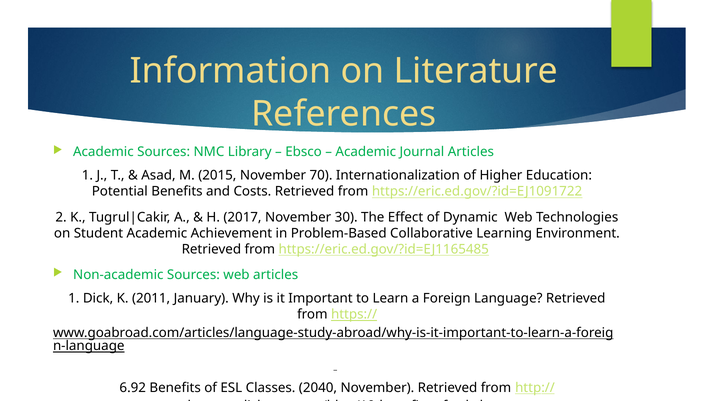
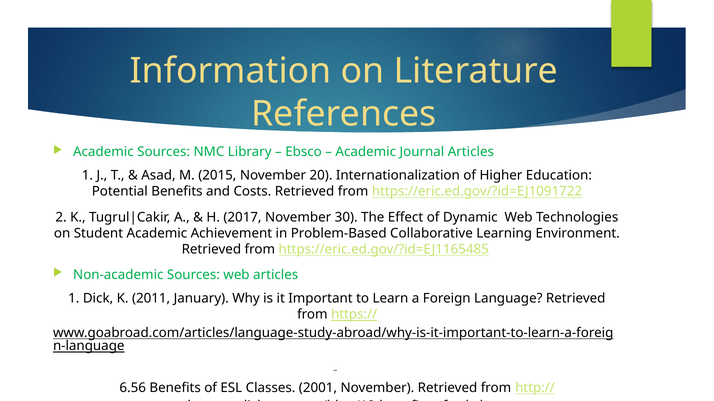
70: 70 -> 20 (321, 176)
6.92: 6.92 -> 6.56 (133, 388)
2040: 2040 -> 2001 (318, 388)
